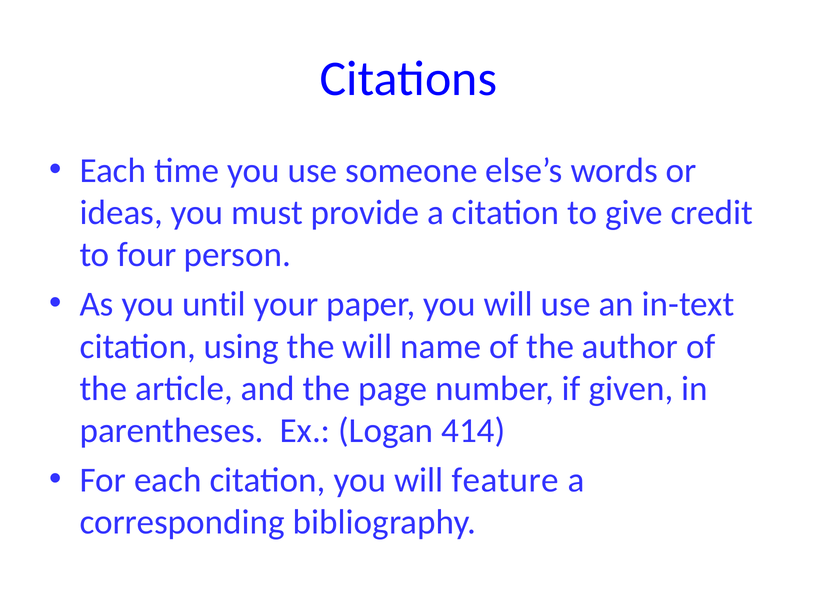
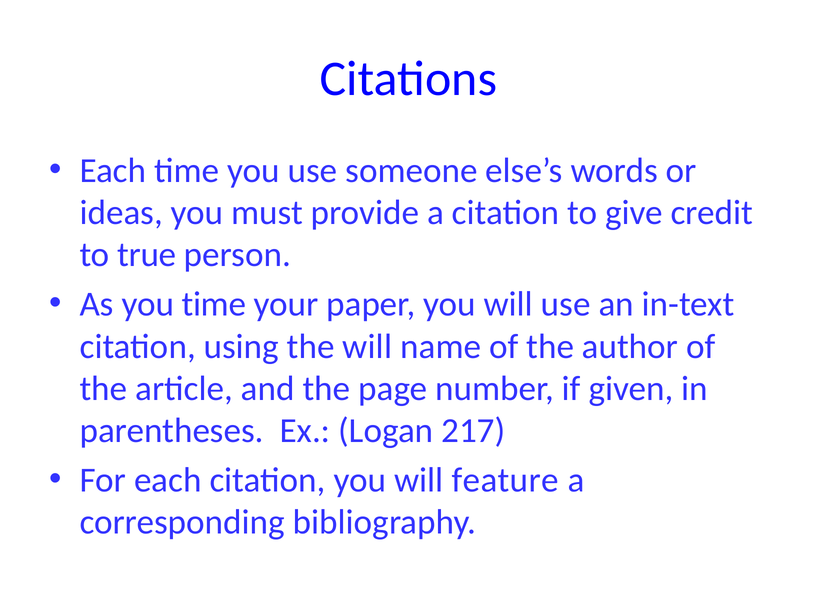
four: four -> true (147, 255)
you until: until -> time (214, 305)
414: 414 -> 217 (473, 431)
